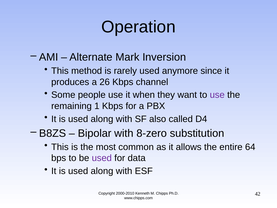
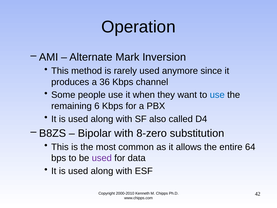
26: 26 -> 36 (105, 82)
use colour: purple -> blue (217, 95)
1: 1 -> 6 (97, 106)
